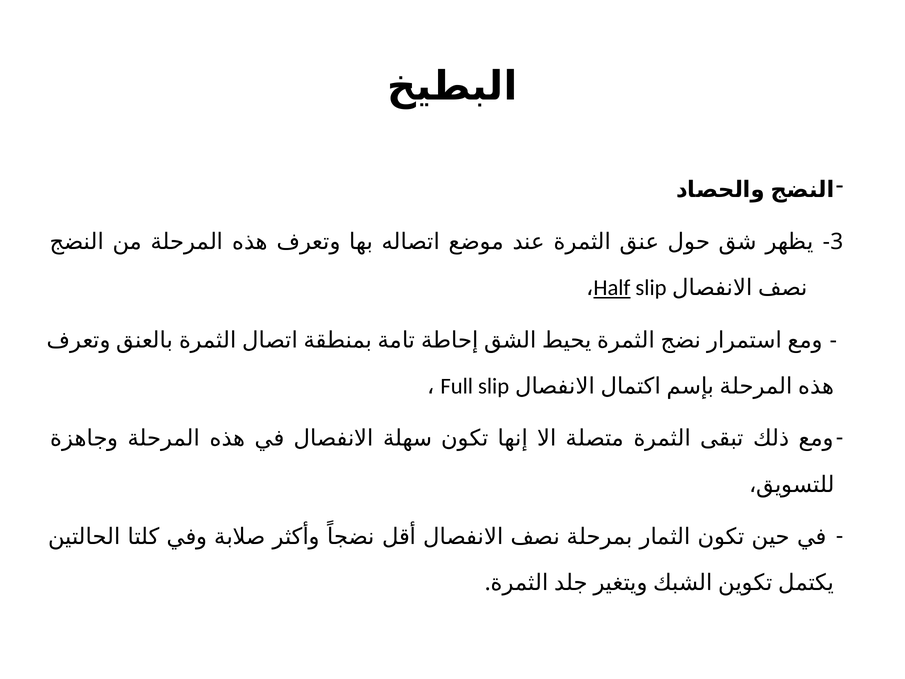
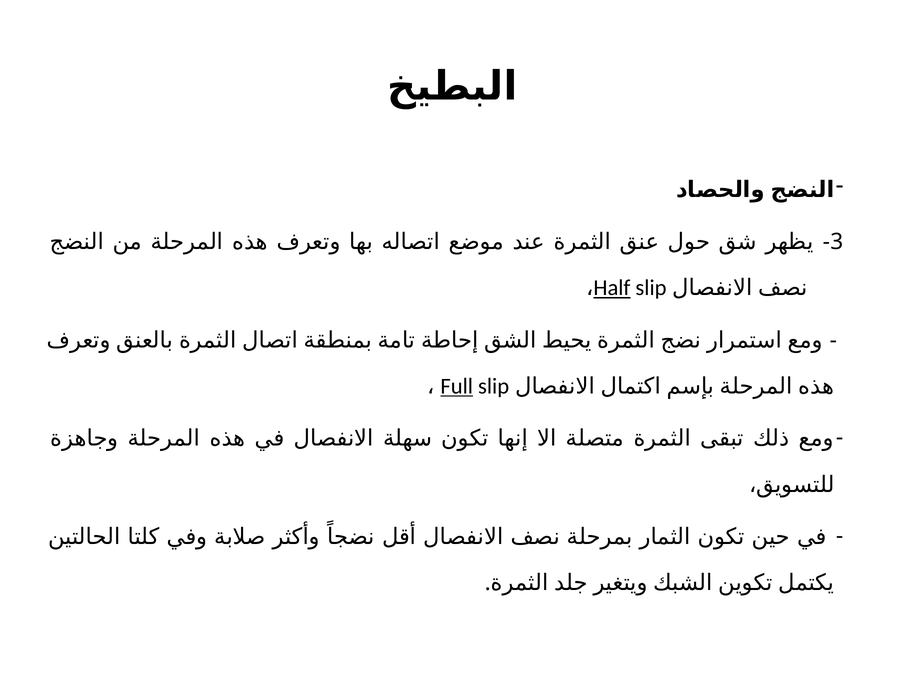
Full underline: none -> present (457, 386)
